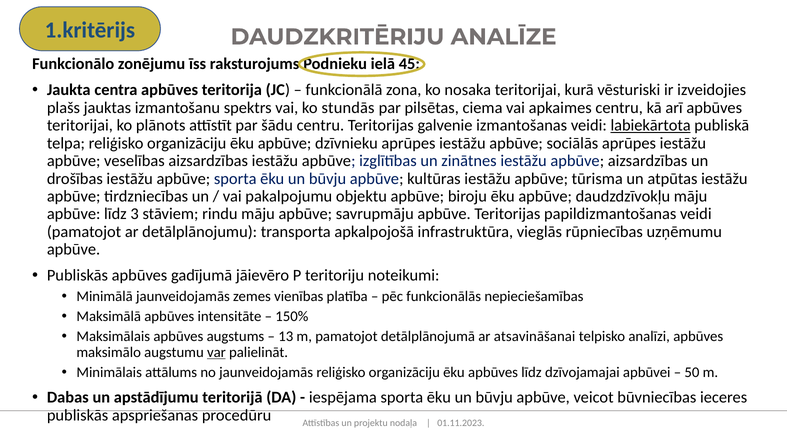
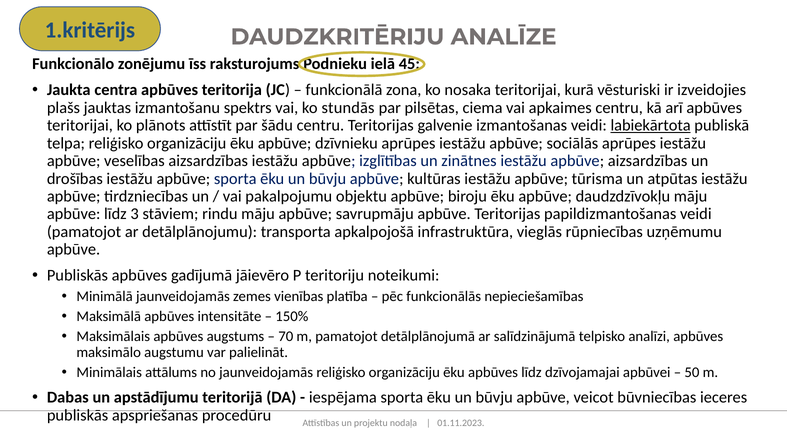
13: 13 -> 70 (286, 336)
atsavināšanai: atsavināšanai -> salīdzinājumā (535, 336)
var underline: present -> none (216, 352)
